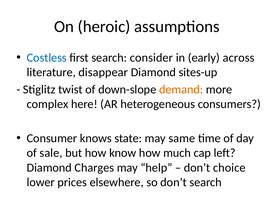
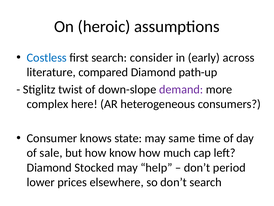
disappear: disappear -> compared (103, 72)
sites-up: sites-up -> path-up (198, 72)
demand colour: orange -> purple (181, 89)
Charges: Charges -> Stocked (94, 167)
choice: choice -> period (229, 167)
